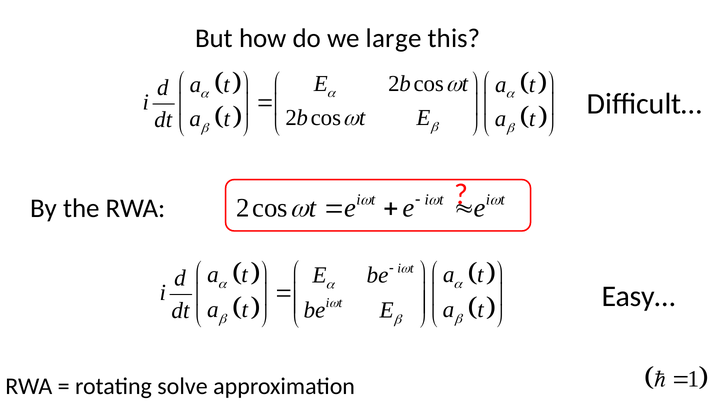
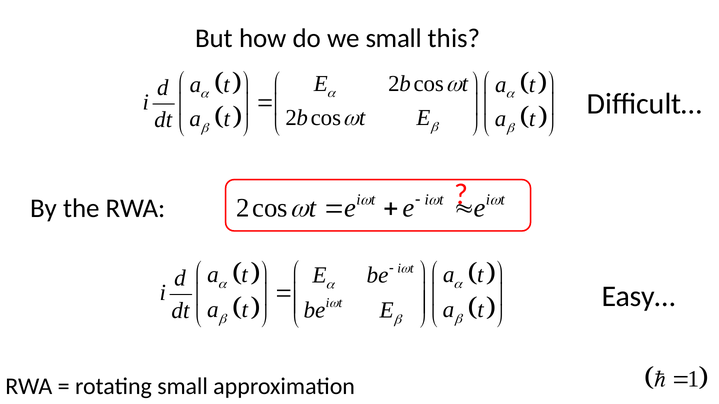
we large: large -> small (394, 38)
rotating solve: solve -> small (183, 387)
